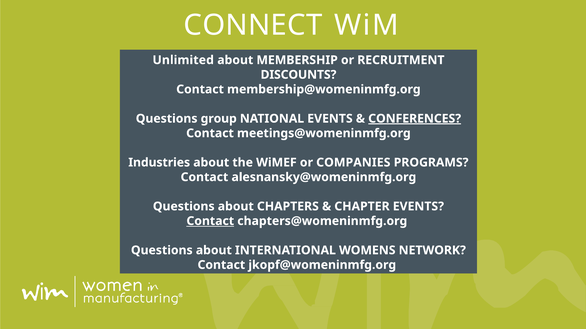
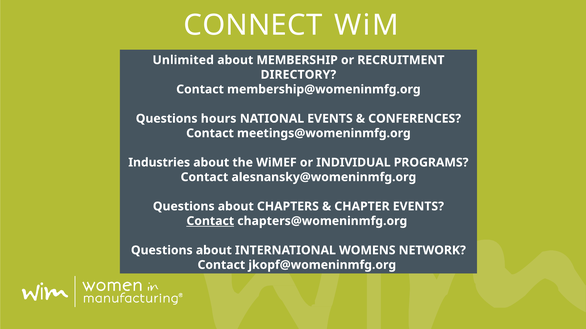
DISCOUNTS: DISCOUNTS -> DIRECTORY (298, 75)
group: group -> hours (219, 119)
CONFERENCES underline: present -> none (415, 119)
COMPANIES: COMPANIES -> INDIVIDUAL (353, 163)
